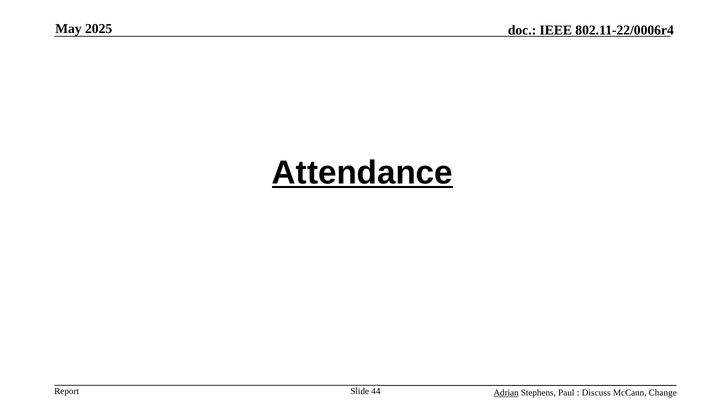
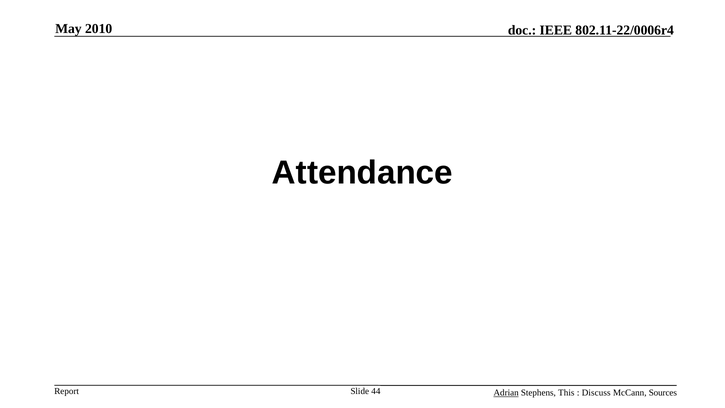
2025: 2025 -> 2010 (99, 29)
Attendance underline: present -> none (362, 173)
Paul: Paul -> This (566, 393)
Change: Change -> Sources (663, 393)
